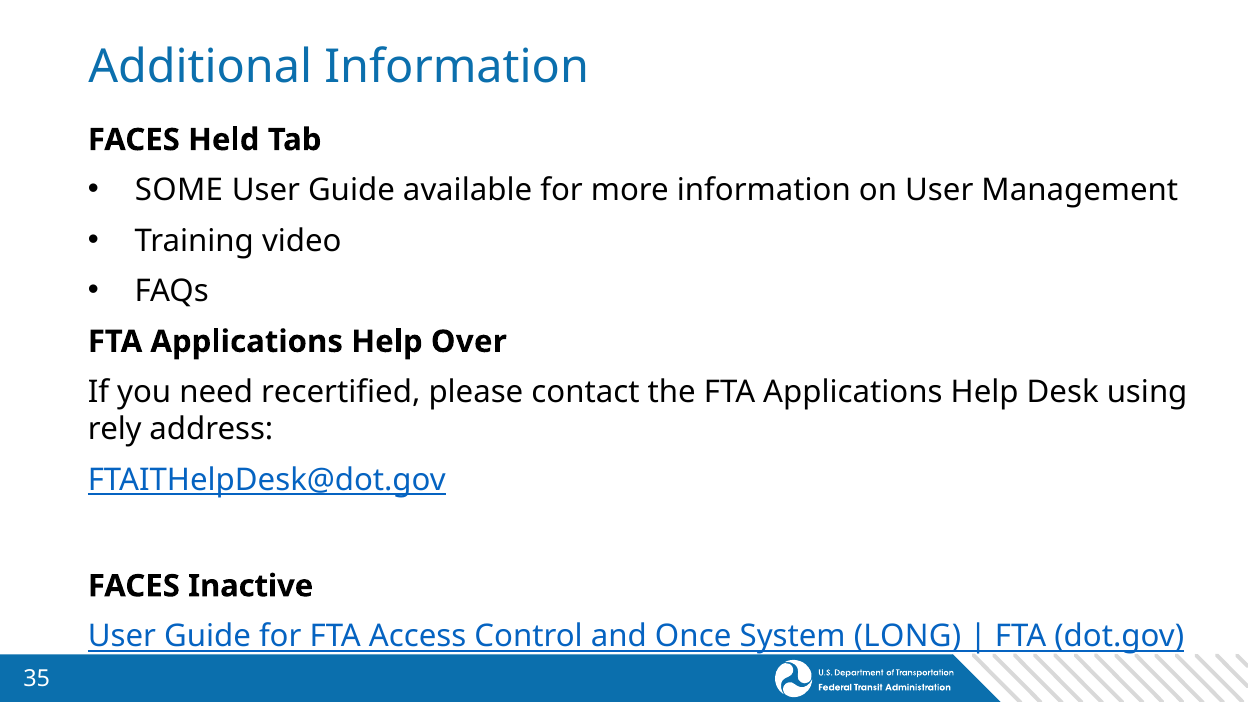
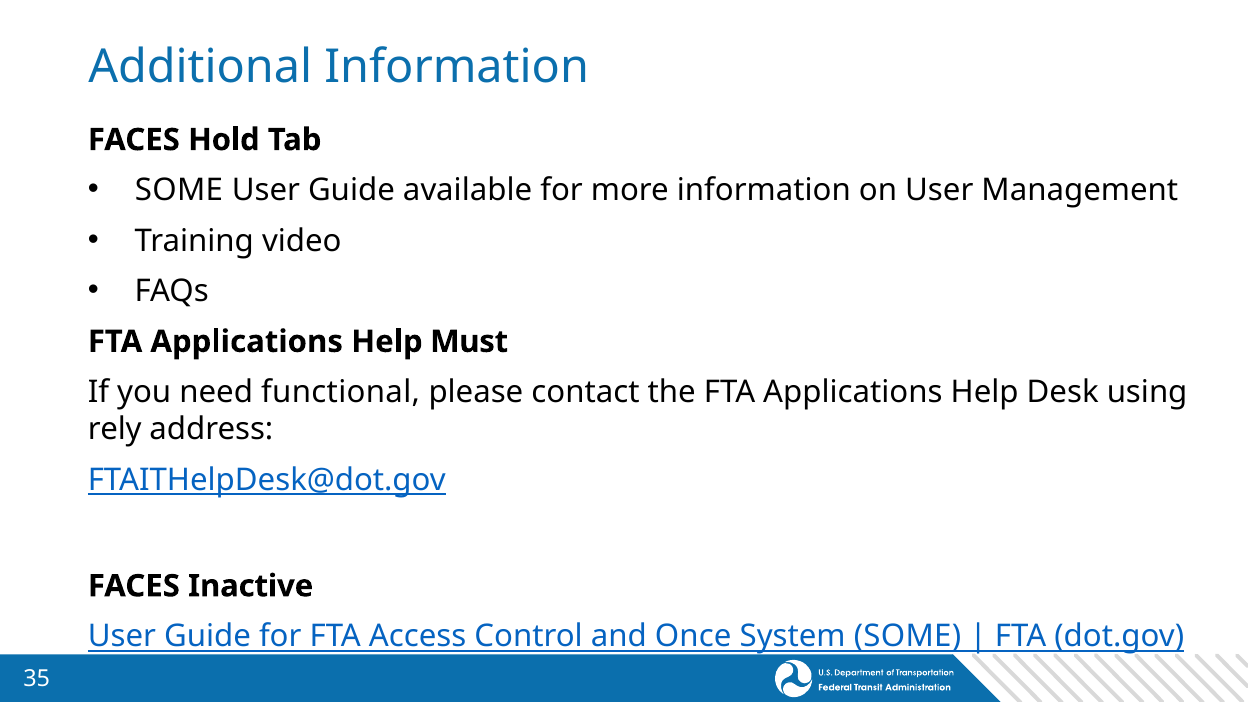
Held: Held -> Hold (224, 140)
Over: Over -> Must (469, 342)
recertified: recertified -> functional (341, 392)
System LONG: LONG -> SOME (908, 637)
